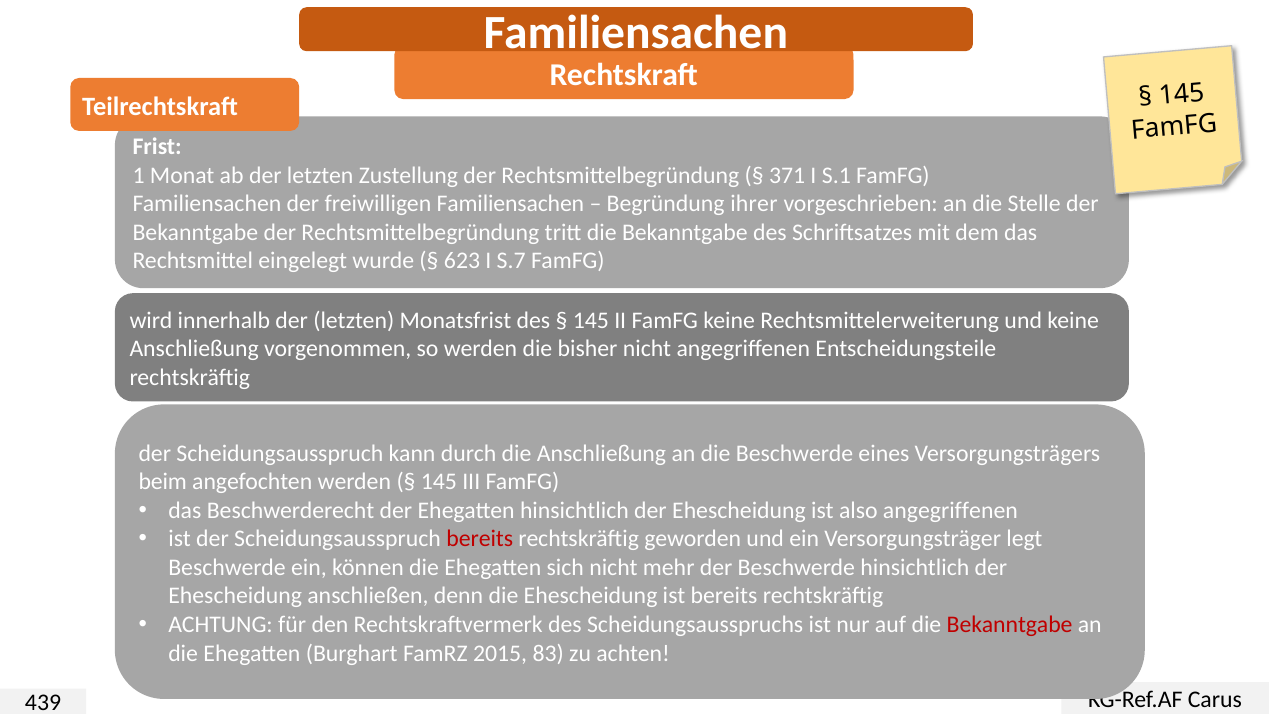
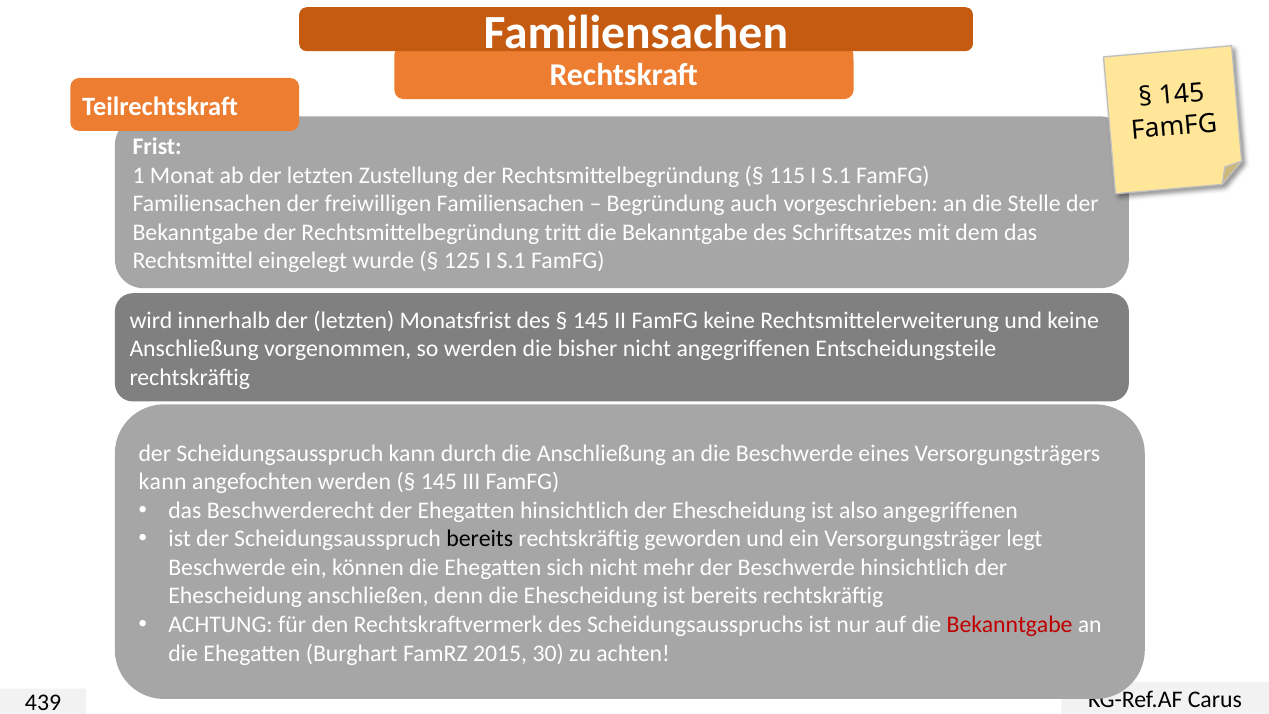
371: 371 -> 115 (787, 175)
ihrer: ihrer -> auch (754, 204)
623: 623 -> 125 (462, 261)
S.7: S.7 -> S.1 (511, 261)
beim: beim -> kann (163, 482)
bereits colour: red -> black (480, 539)
83: 83 -> 30 (548, 653)
